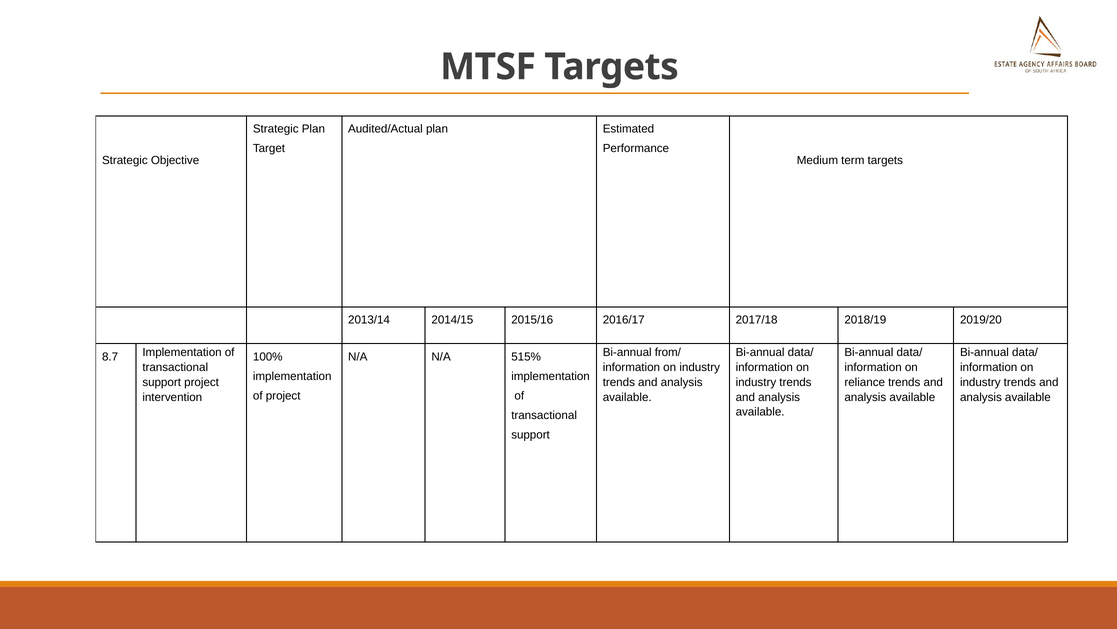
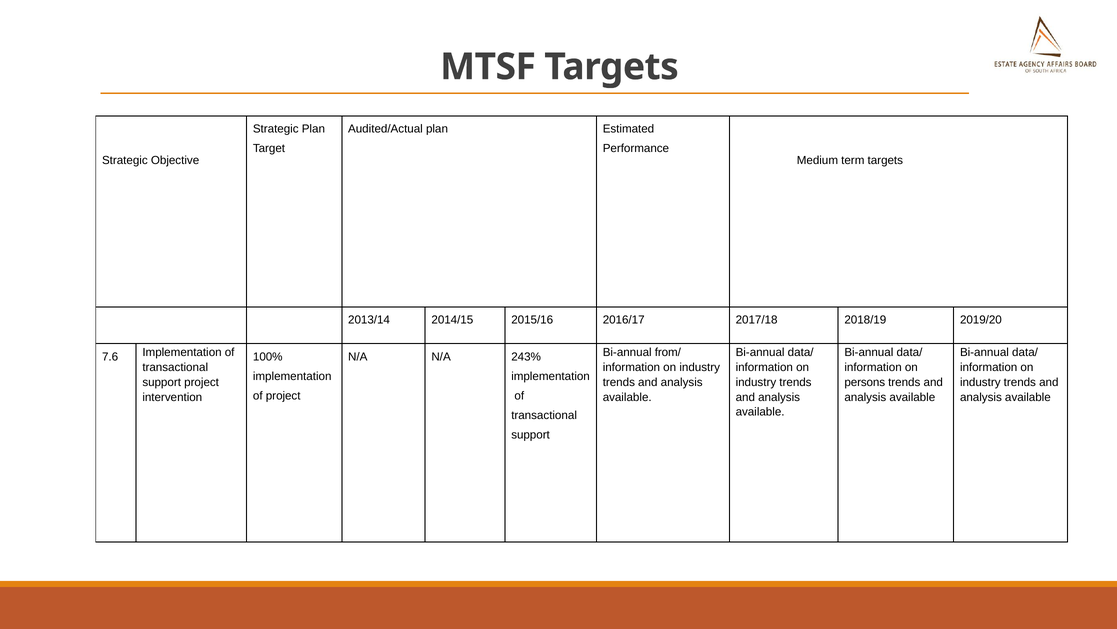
8.7: 8.7 -> 7.6 (110, 356)
515%: 515% -> 243% (526, 356)
reliance: reliance -> persons (865, 382)
